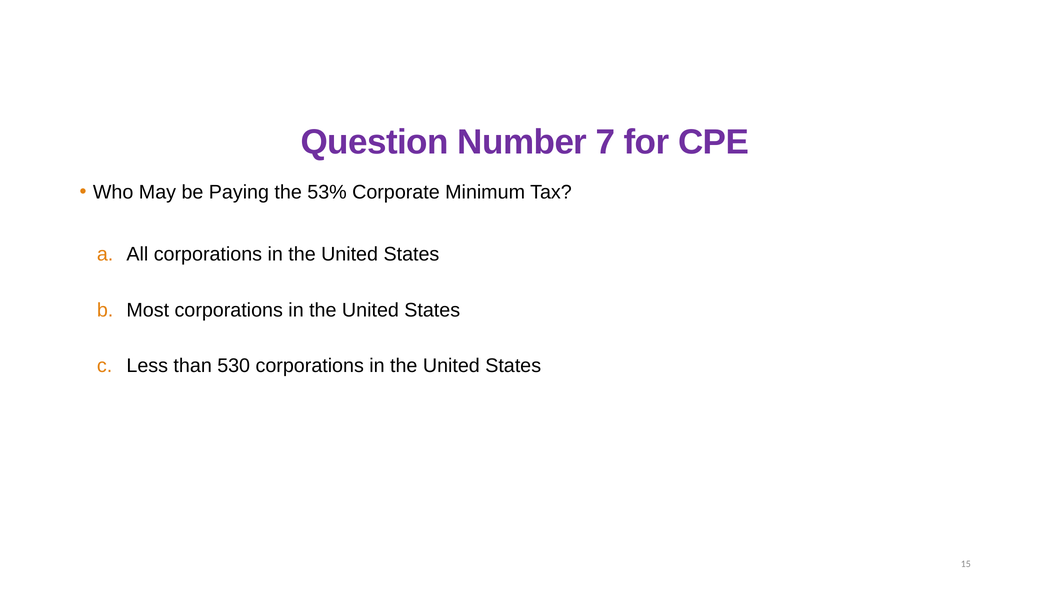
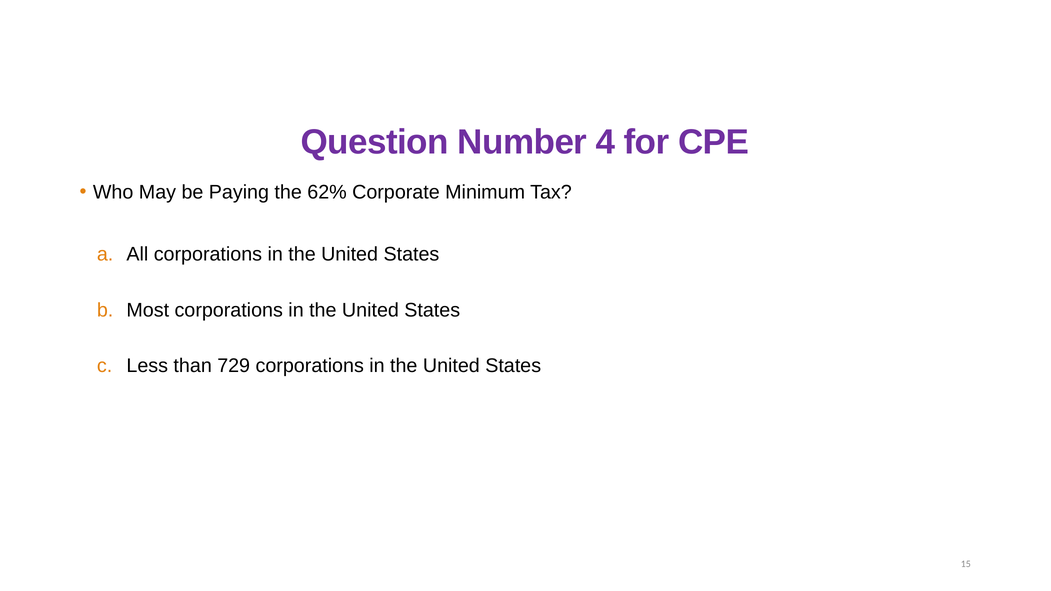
7: 7 -> 4 (606, 142)
53%: 53% -> 62% (327, 192)
530: 530 -> 729 (234, 366)
